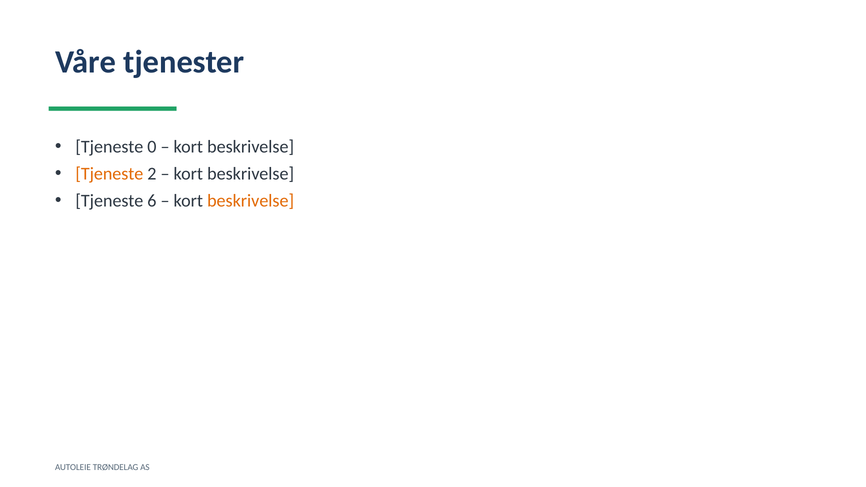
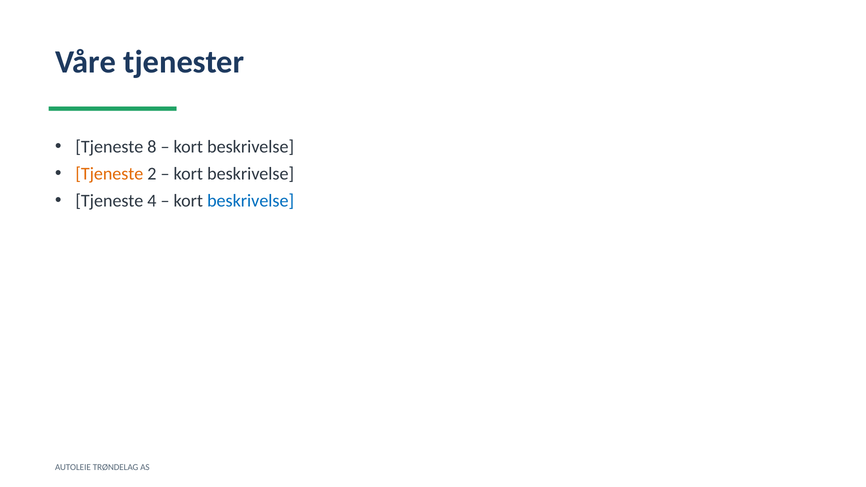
0: 0 -> 8 (152, 147)
6: 6 -> 4 (152, 201)
beskrivelse colour: orange -> blue (251, 201)
